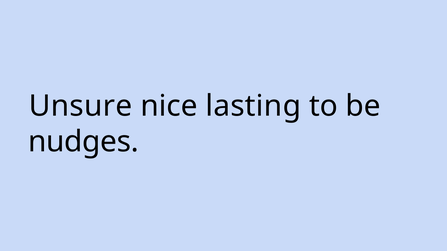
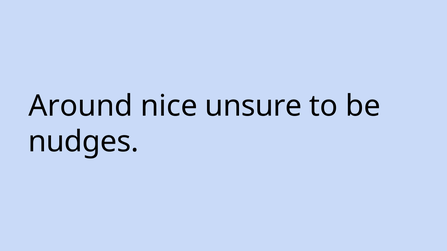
Unsure: Unsure -> Around (81, 106)
lasting: lasting -> unsure (253, 106)
